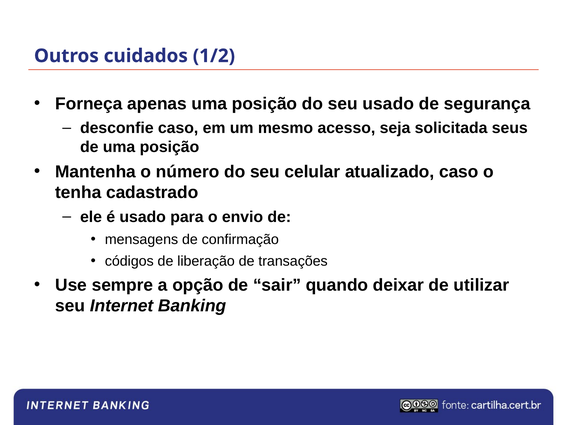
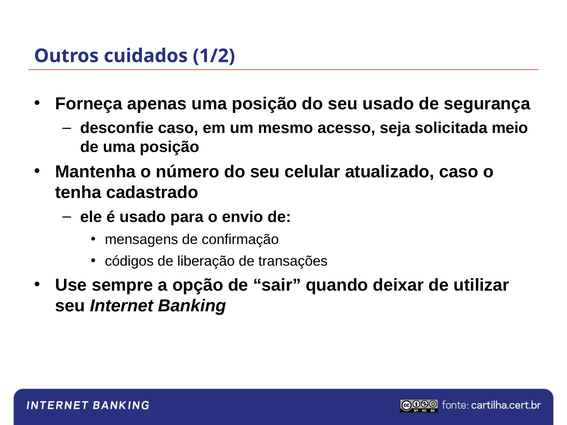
seus: seus -> meio (510, 128)
